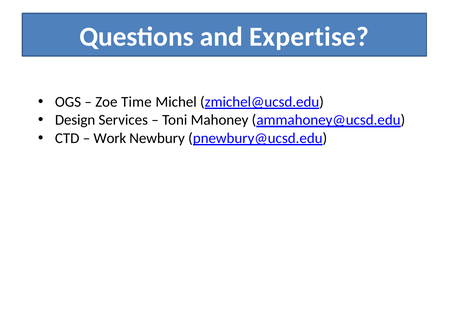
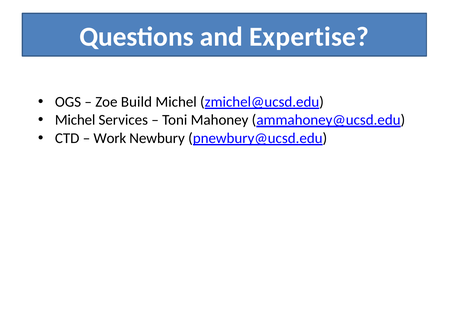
Time: Time -> Build (136, 102)
Design: Design -> Michel (75, 120)
